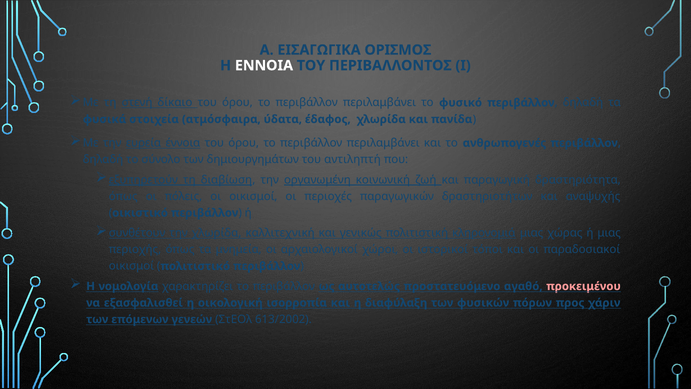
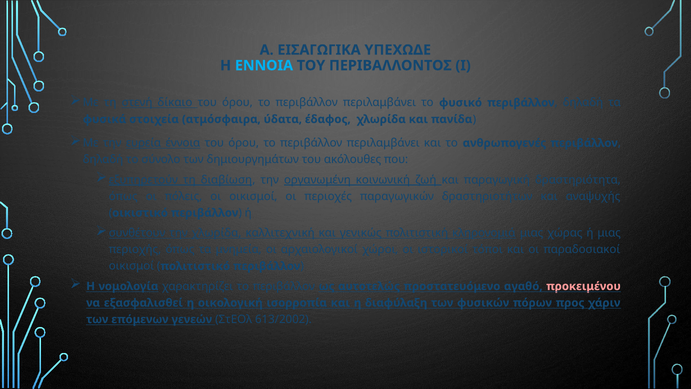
ΟΡΙΣΜΟΣ: ΟΡΙΣΜΟΣ -> ΥΠΕΧΩΔΕ (398, 50)
ΕΝΝΟΙΑ colour: white -> light blue (264, 65)
αντιληπτή: αντιληπτή -> ακόλουθες (353, 159)
